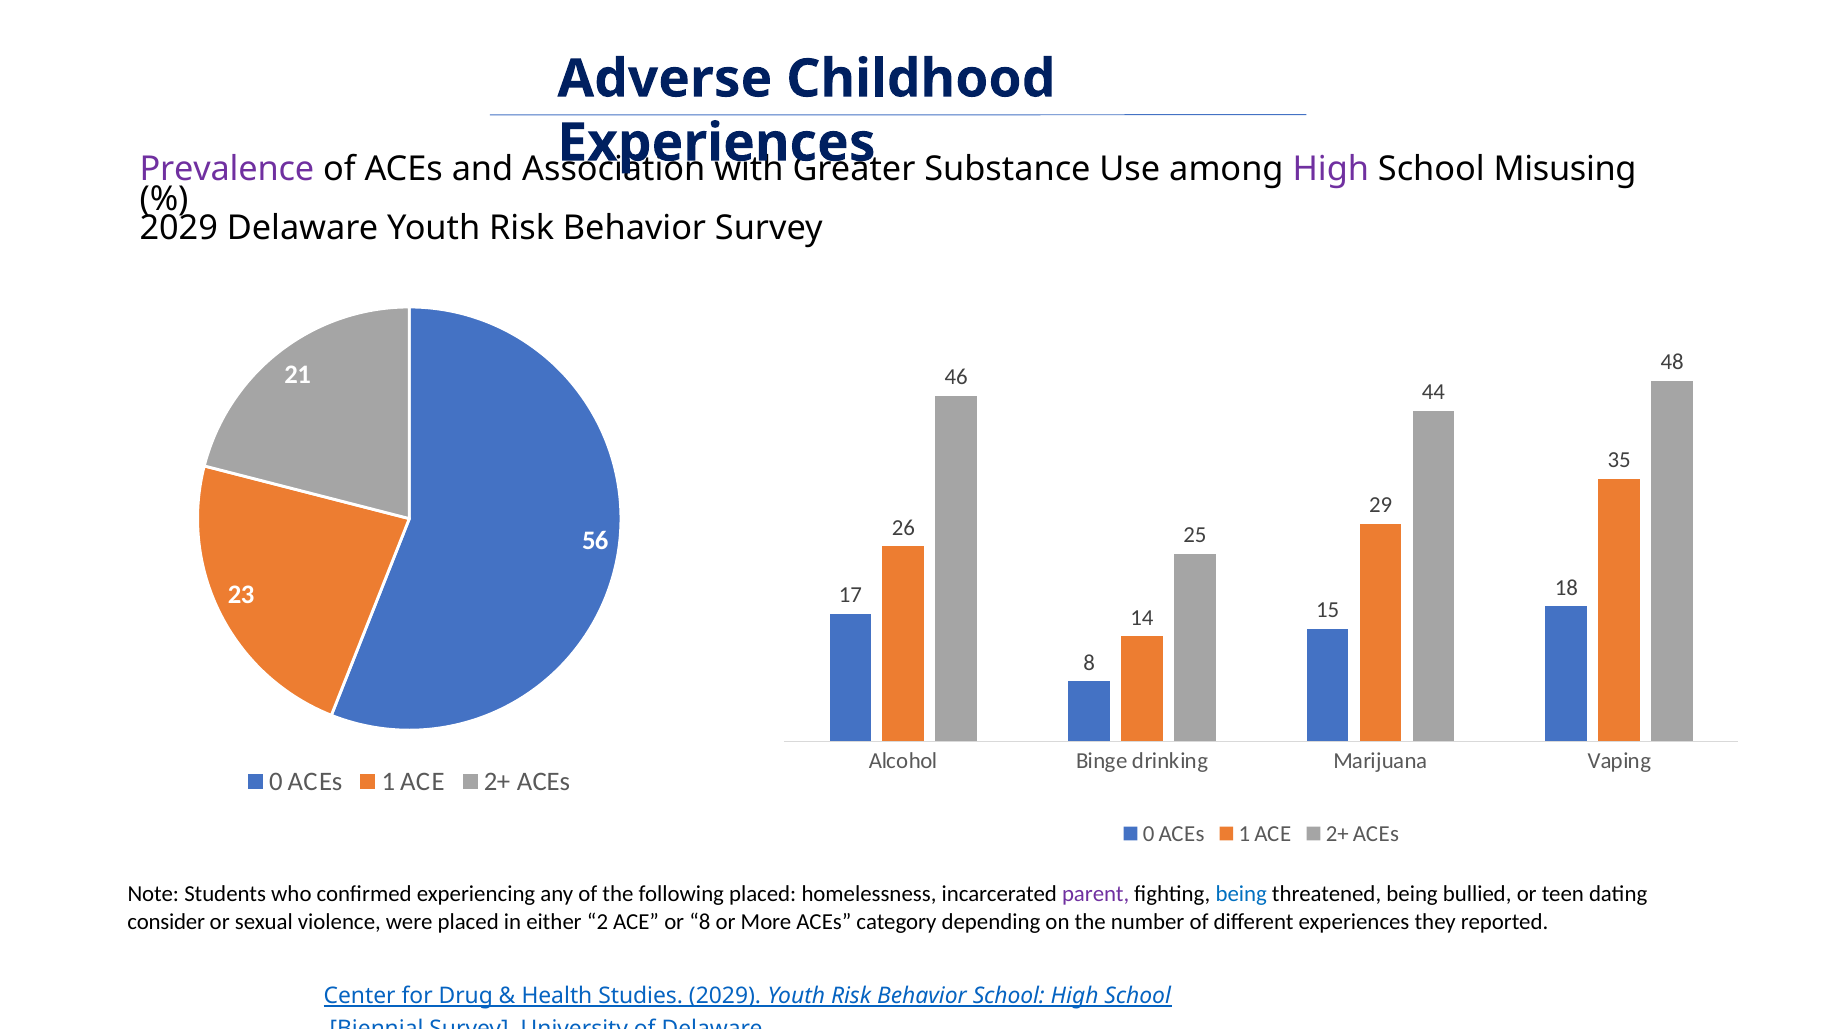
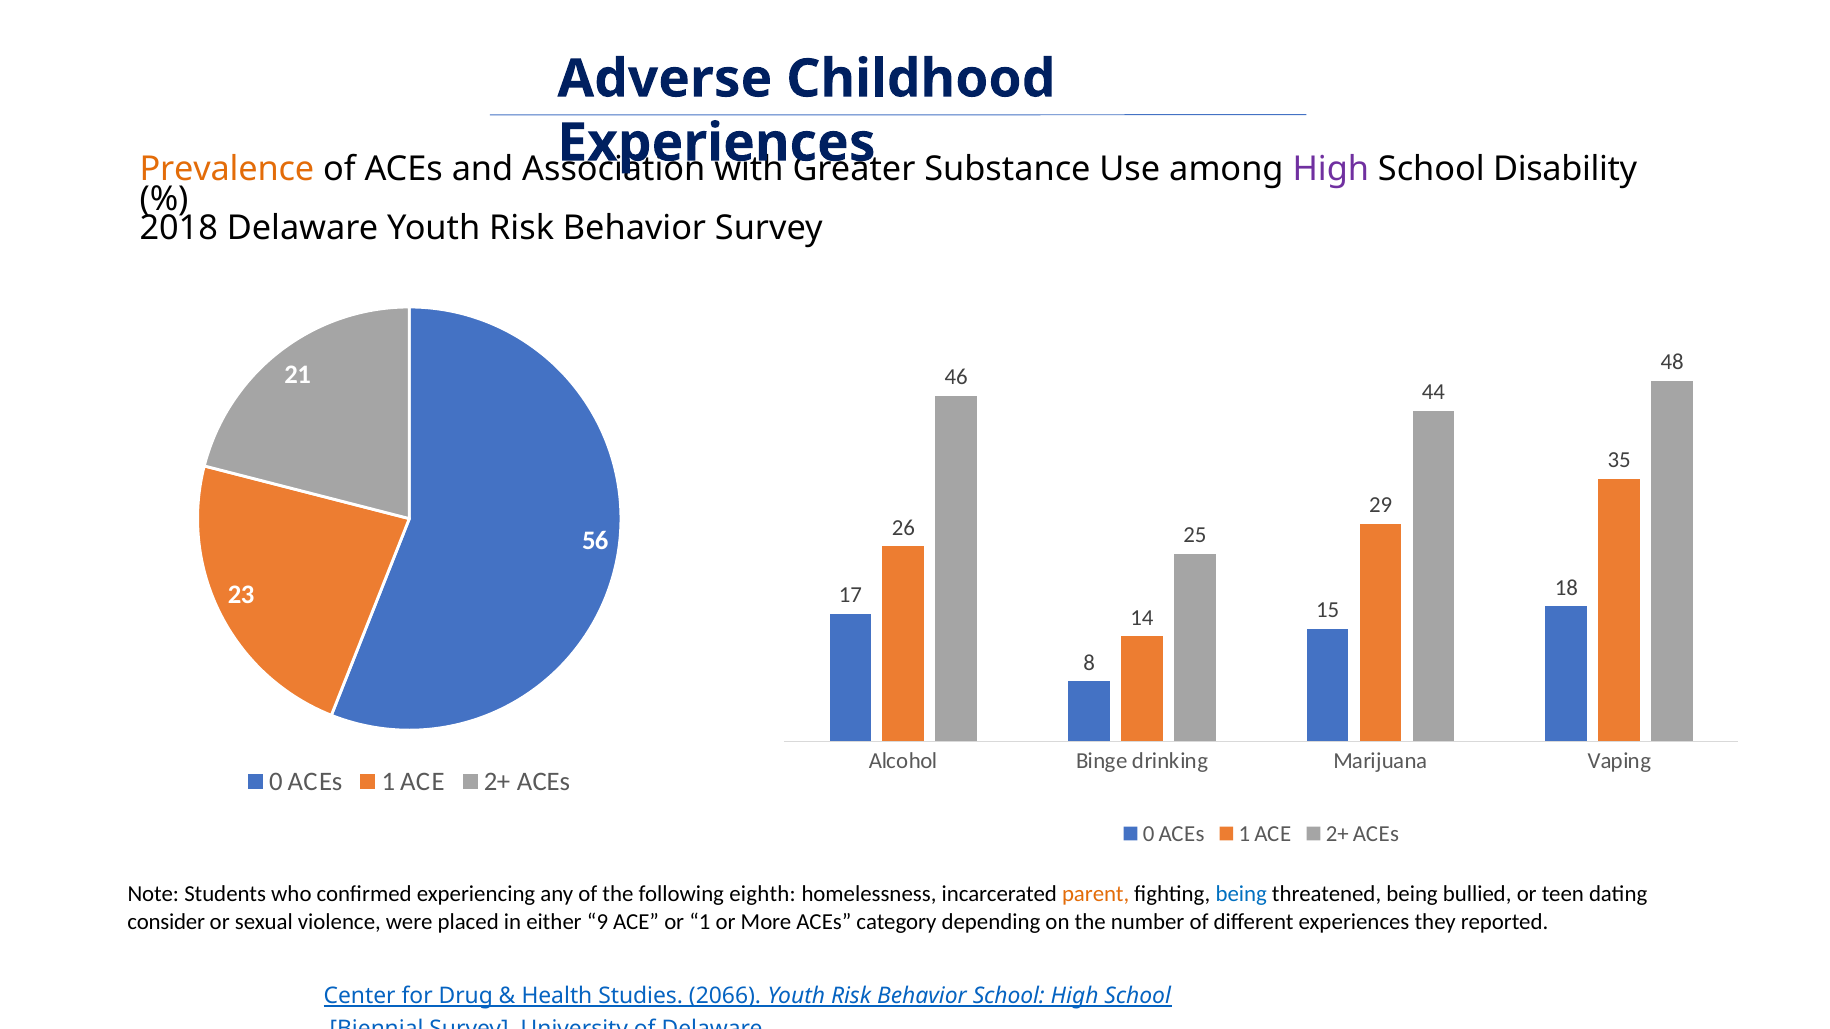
Prevalence colour: purple -> orange (227, 169)
Misusing: Misusing -> Disability (1565, 169)
2029: 2029 -> 2018 (179, 229)
following placed: placed -> eighth (763, 895)
parent colour: purple -> orange (1096, 895)
2: 2 -> 9 (598, 922)
or 8: 8 -> 1 (700, 922)
Studies 2029: 2029 -> 2066 (725, 996)
